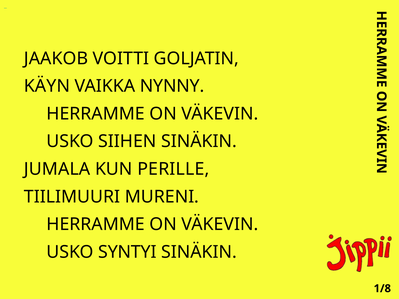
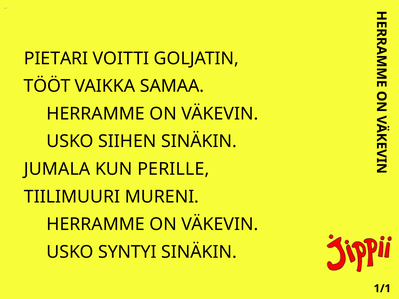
JAAKOB: JAAKOB -> PIETARI (56, 59)
KÄYN: KÄYN -> TÖÖT (47, 86)
NYNNY: NYNNY -> SAMAA (172, 86)
1/8: 1/8 -> 1/1 (382, 289)
